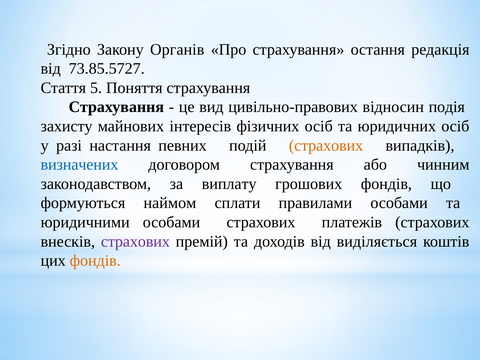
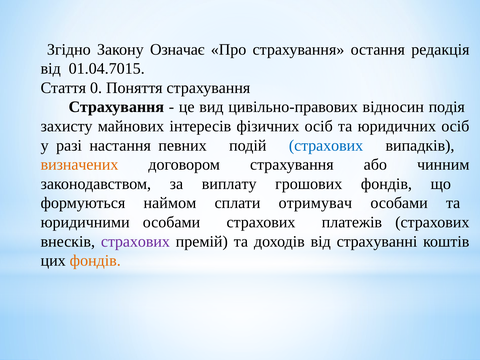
Органів: Органів -> Означає (177, 49)
73.85.5727: 73.85.5727 -> 01.04.7015 (107, 69)
5: 5 -> 0 (96, 88)
страхових colour: orange -> blue (326, 145)
визначених colour: blue -> orange (79, 165)
правилами: правилами -> отримувач (315, 203)
виділяється: виділяється -> страхуванні (377, 241)
